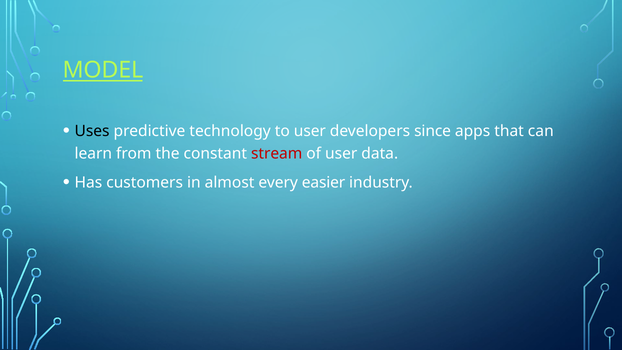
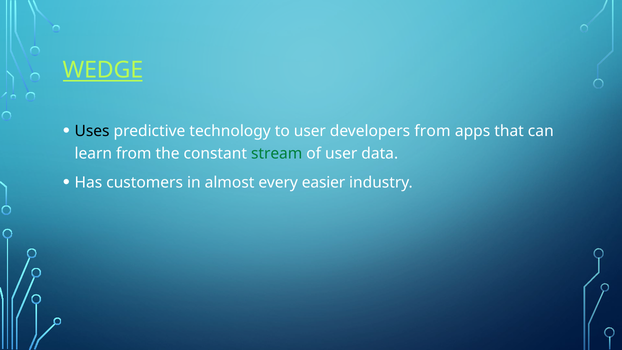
MODEL: MODEL -> WEDGE (103, 70)
developers since: since -> from (432, 131)
stream colour: red -> green (277, 154)
